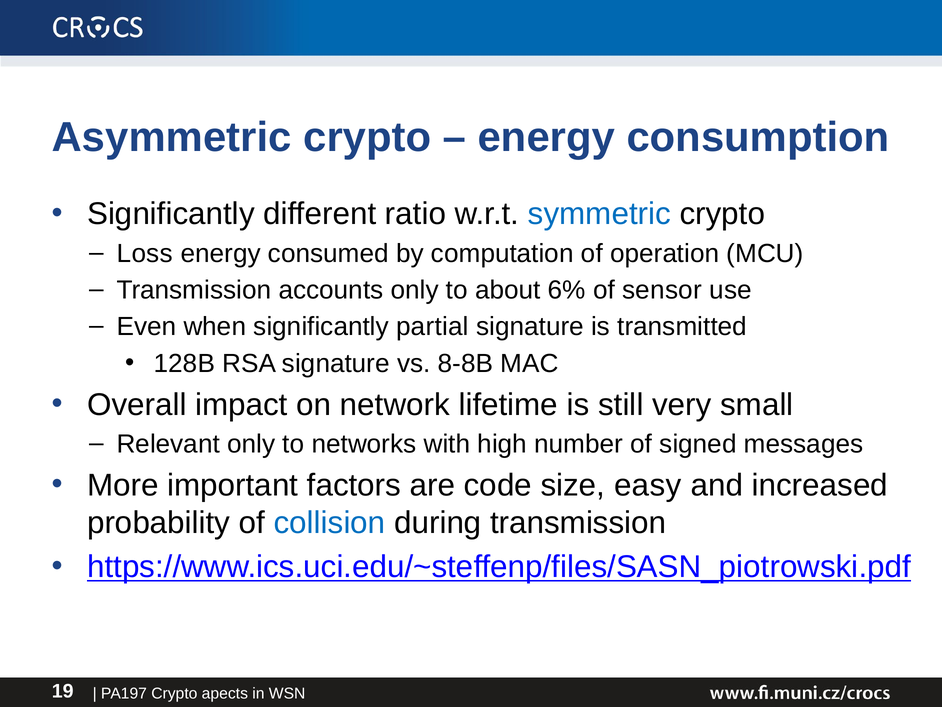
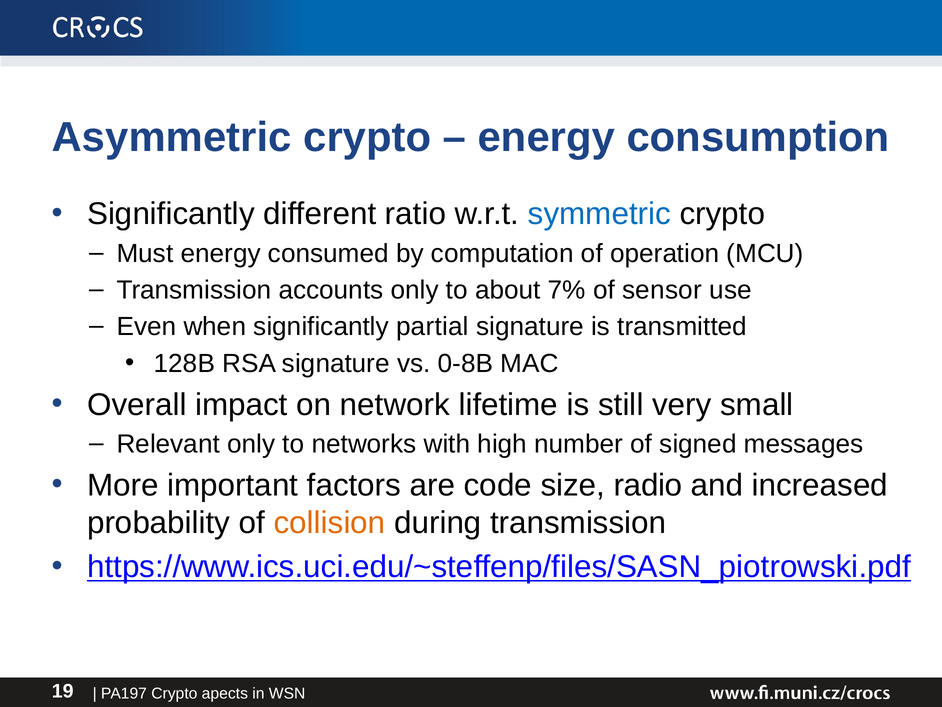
Loss: Loss -> Must (145, 253)
6%: 6% -> 7% (567, 290)
8-8B: 8-8B -> 0-8B (465, 363)
easy: easy -> radio (648, 485)
collision colour: blue -> orange (330, 523)
